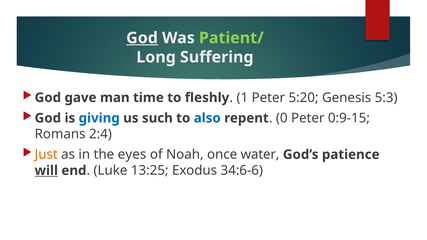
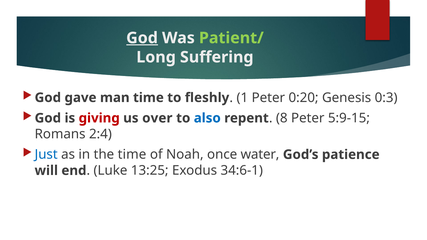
5:20: 5:20 -> 0:20 (304, 98)
5:3: 5:3 -> 0:3 (386, 98)
giving colour: blue -> red (99, 118)
such: such -> over (157, 118)
0: 0 -> 8 (282, 118)
0:9-15: 0:9-15 -> 5:9-15 (349, 118)
Just colour: orange -> blue (46, 155)
the eyes: eyes -> time (132, 155)
will underline: present -> none (46, 171)
34:6-6: 34:6-6 -> 34:6-1 (242, 171)
